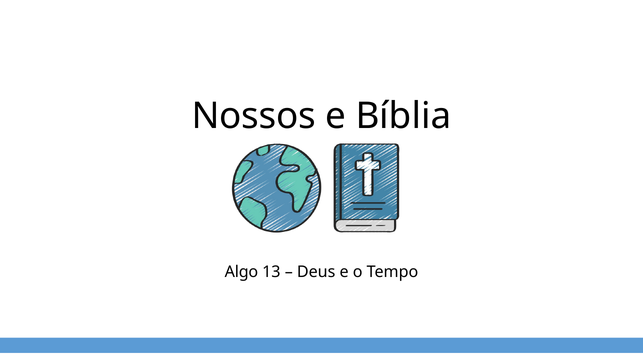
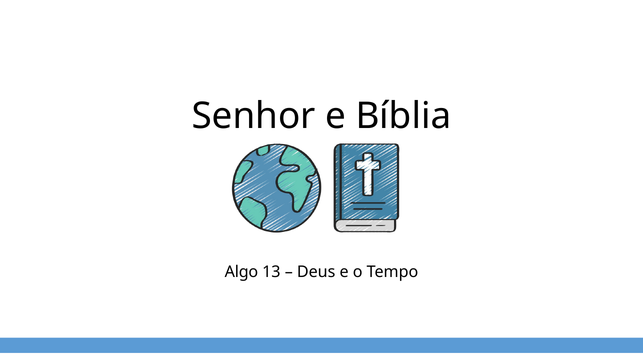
Nossos: Nossos -> Senhor (254, 116)
